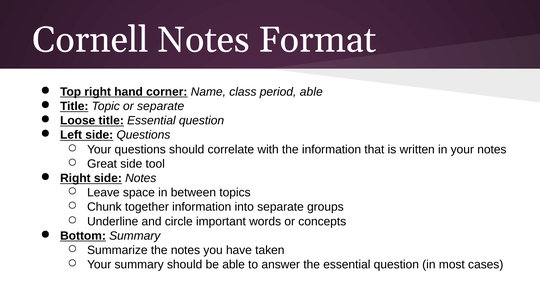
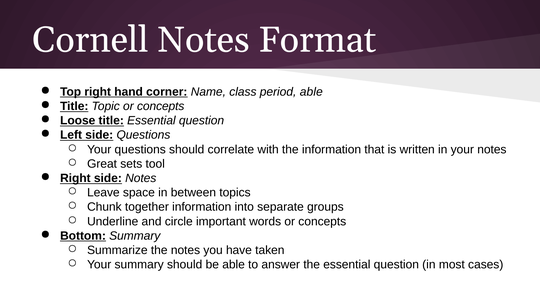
Topic or separate: separate -> concepts (161, 106)
Great side: side -> sets (131, 164)
